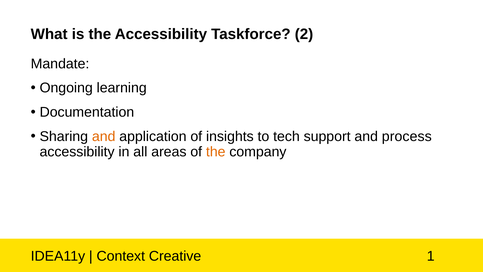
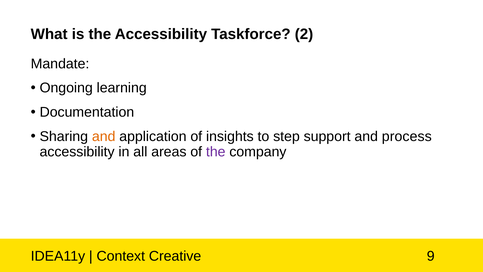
tech: tech -> step (286, 136)
the colour: orange -> purple (216, 152)
1: 1 -> 9 (431, 256)
